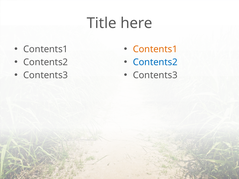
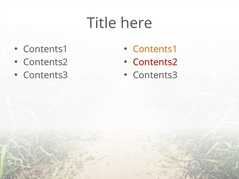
Contents2 colour: blue -> red (155, 62)
